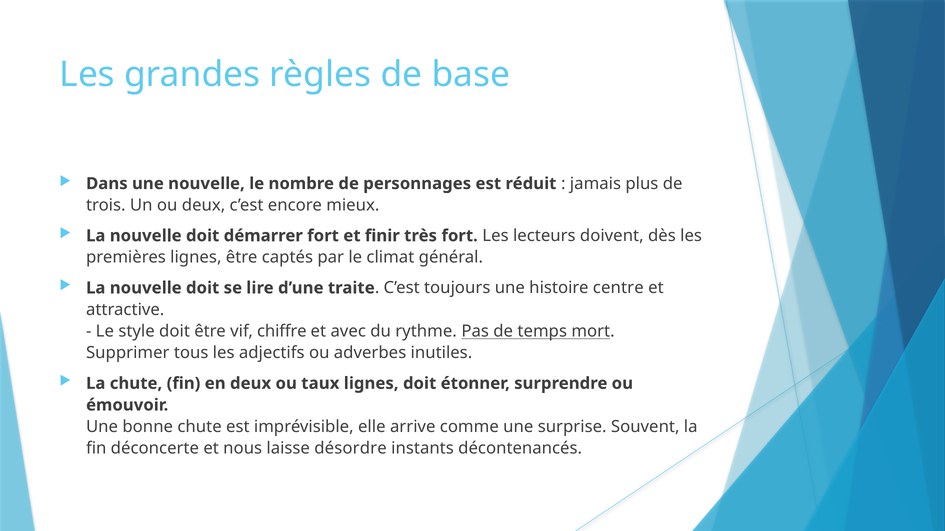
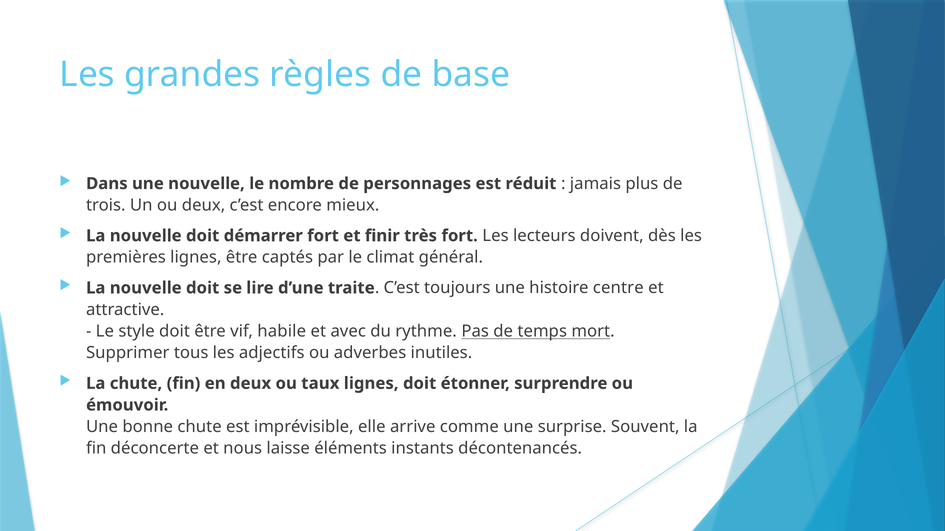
chiffre: chiffre -> habile (282, 332)
désordre: désordre -> éléments (351, 449)
